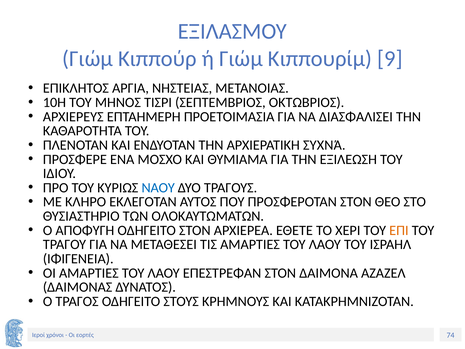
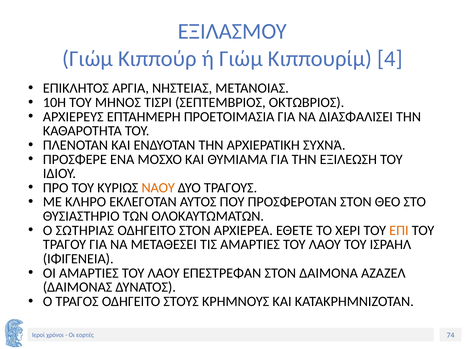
9: 9 -> 4 (390, 59)
ΝΑΟΥ colour: blue -> orange (158, 188)
ΑΠΟΦΥΓΗ: ΑΠΟΦΥΓΗ -> ΣΩΤΗΡΙΑΣ (85, 230)
